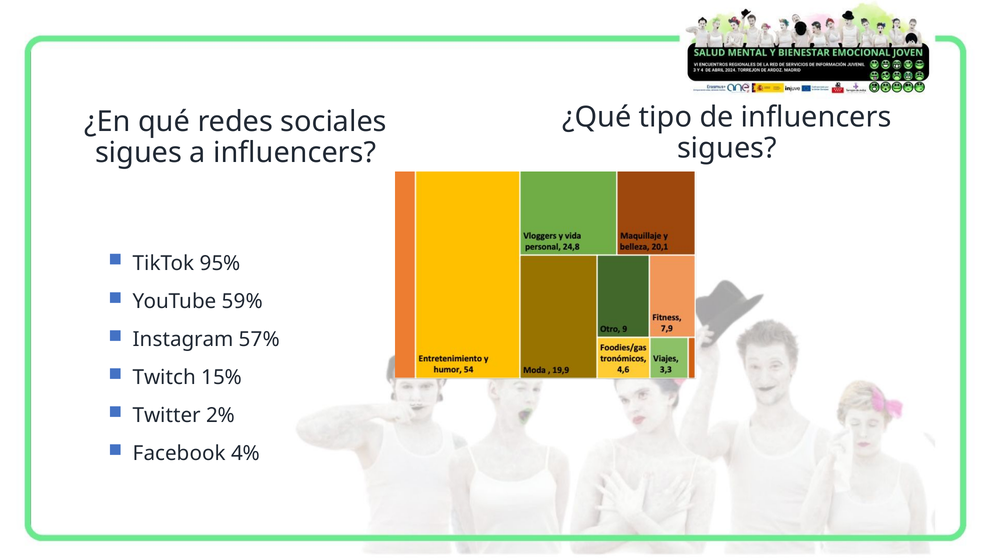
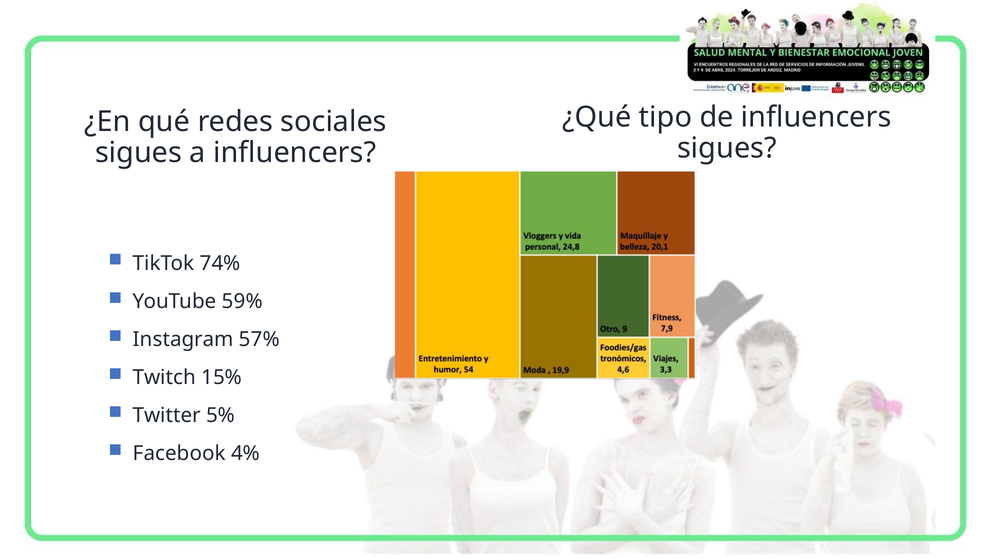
95%: 95% -> 74% (220, 263)
2%: 2% -> 5% (221, 415)
